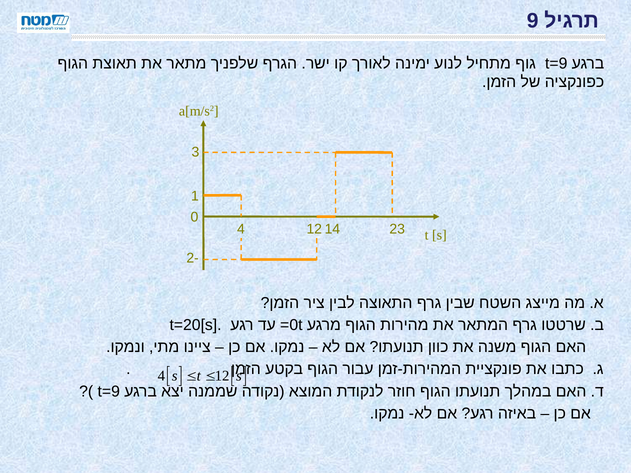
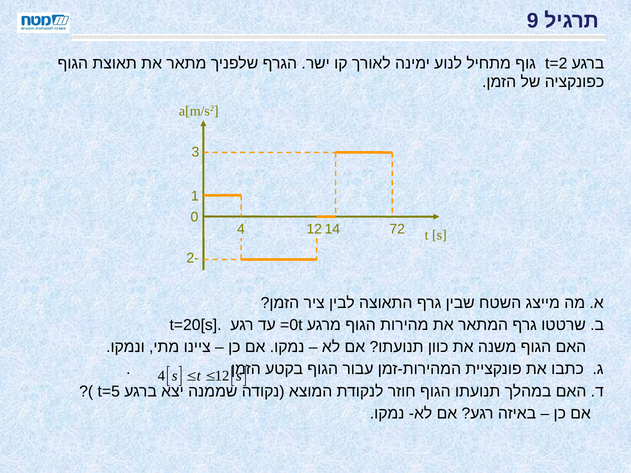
t=9: t=9 -> t=2 (556, 63)
23: 23 -> 72 (397, 229)
t=9: t=9 -> t=5 (109, 392)
